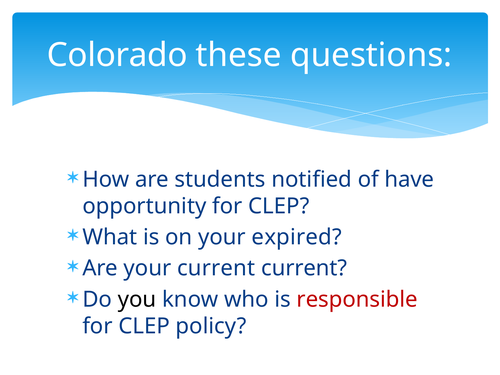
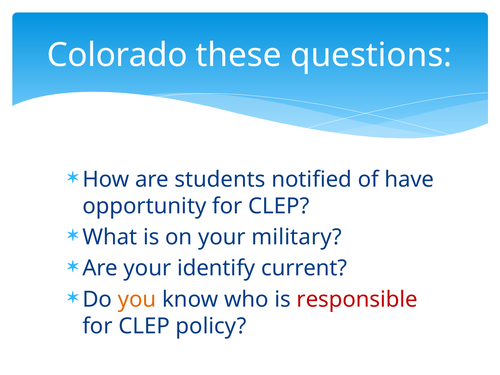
expired: expired -> military (297, 237)
your current: current -> identify (216, 268)
you colour: black -> orange (137, 299)
